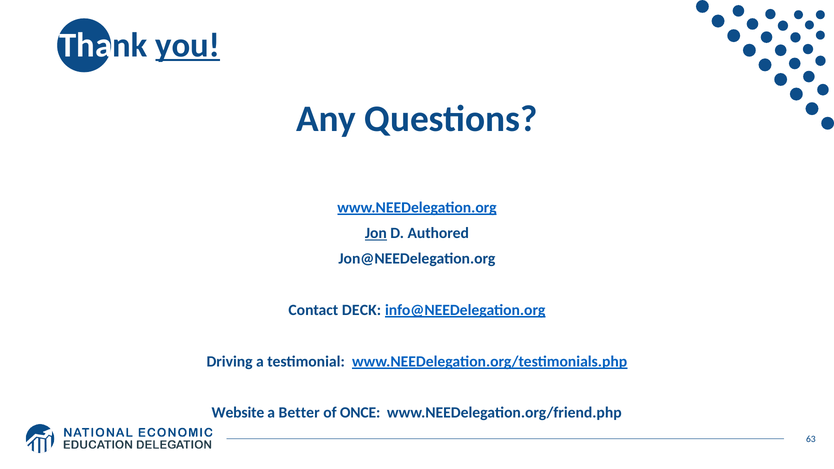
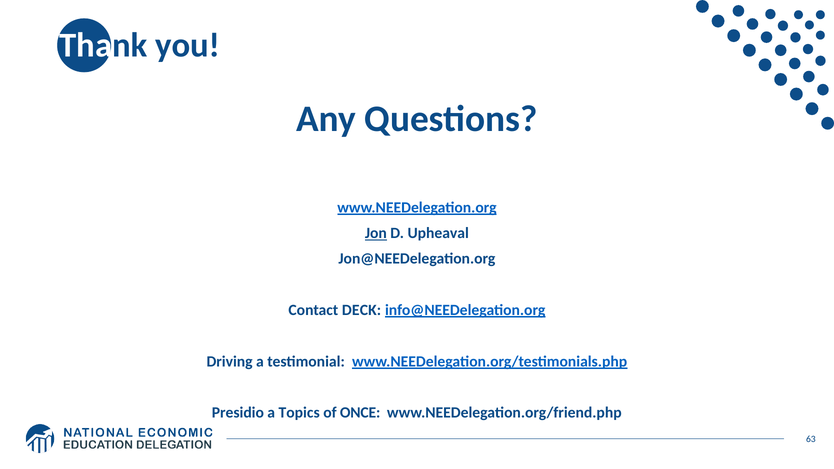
you underline: present -> none (188, 45)
Authored: Authored -> Upheaval (438, 233)
Website: Website -> Presidio (238, 413)
Better: Better -> Topics (299, 413)
